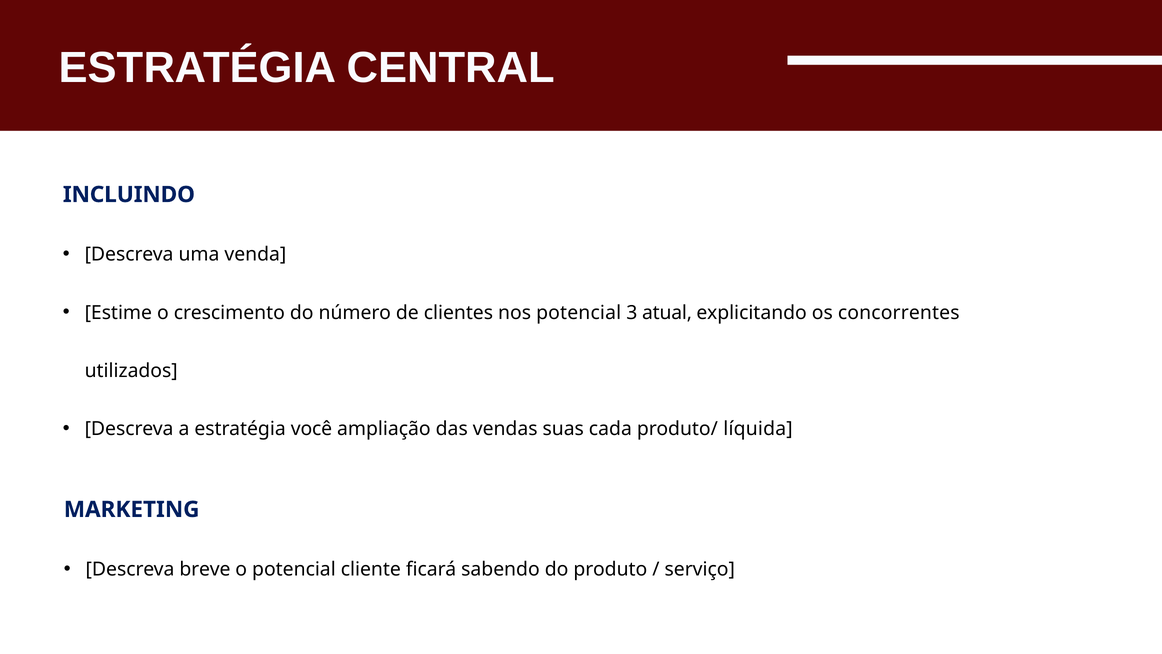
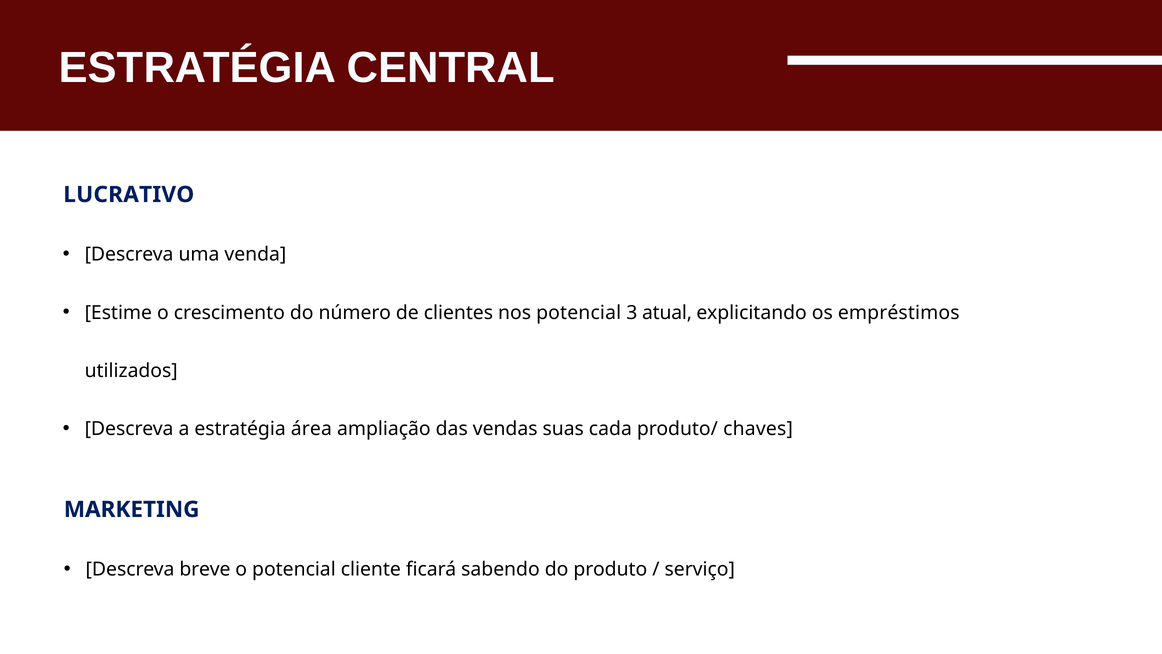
INCLUINDO: INCLUINDO -> LUCRATIVO (129, 194)
concorrentes: concorrentes -> empréstimos (899, 312)
você: você -> área (311, 429)
líquida: líquida -> chaves (758, 429)
